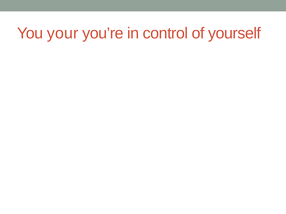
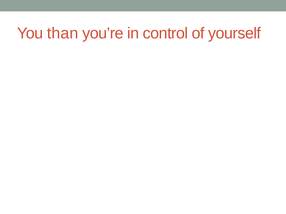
your: your -> than (63, 33)
